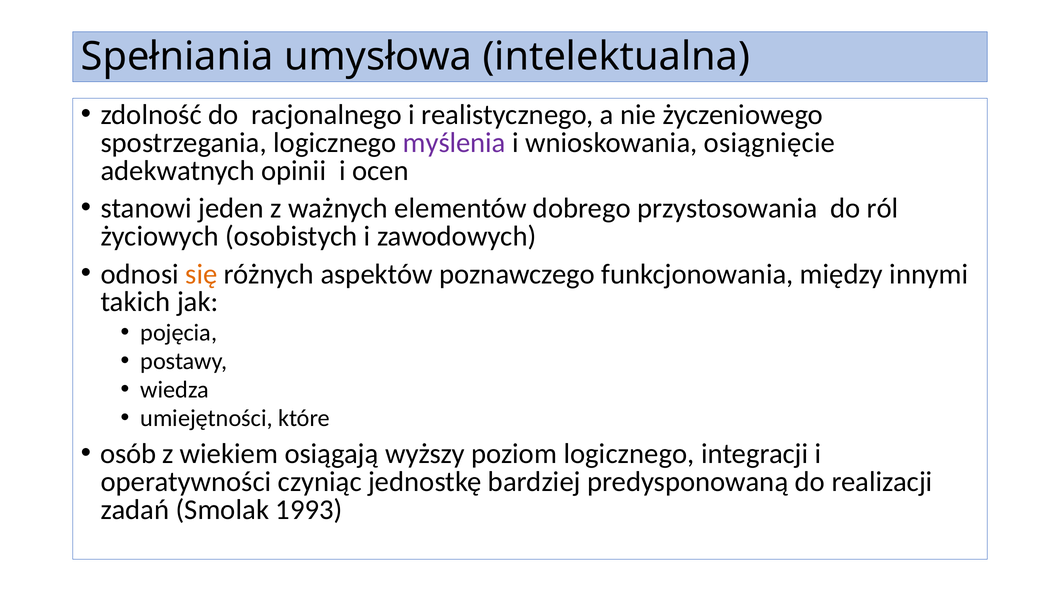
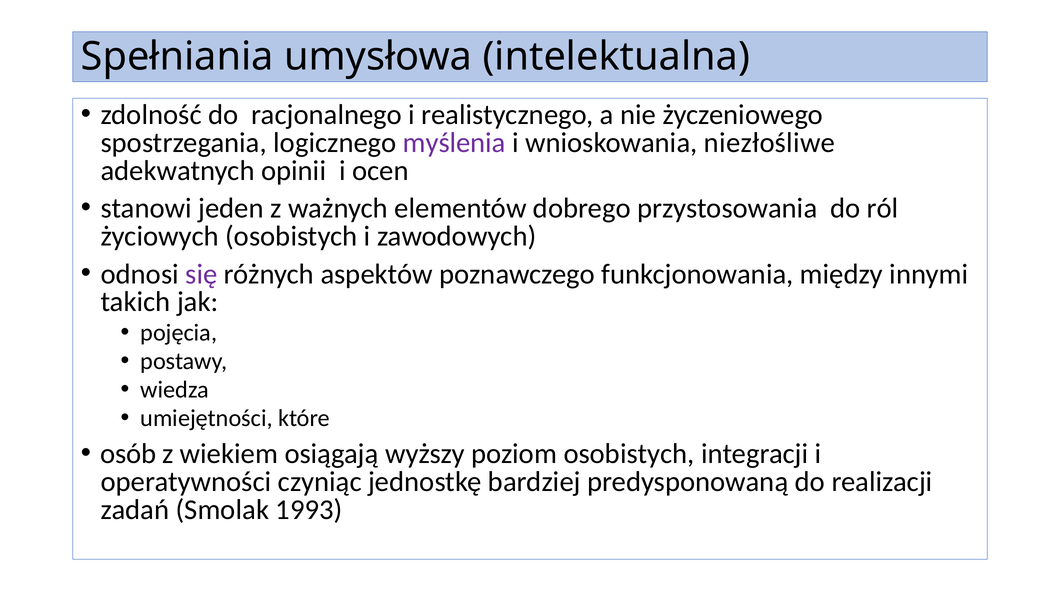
osiągnięcie: osiągnięcie -> niezłośliwe (769, 143)
się colour: orange -> purple (201, 274)
poziom logicznego: logicznego -> osobistych (629, 454)
